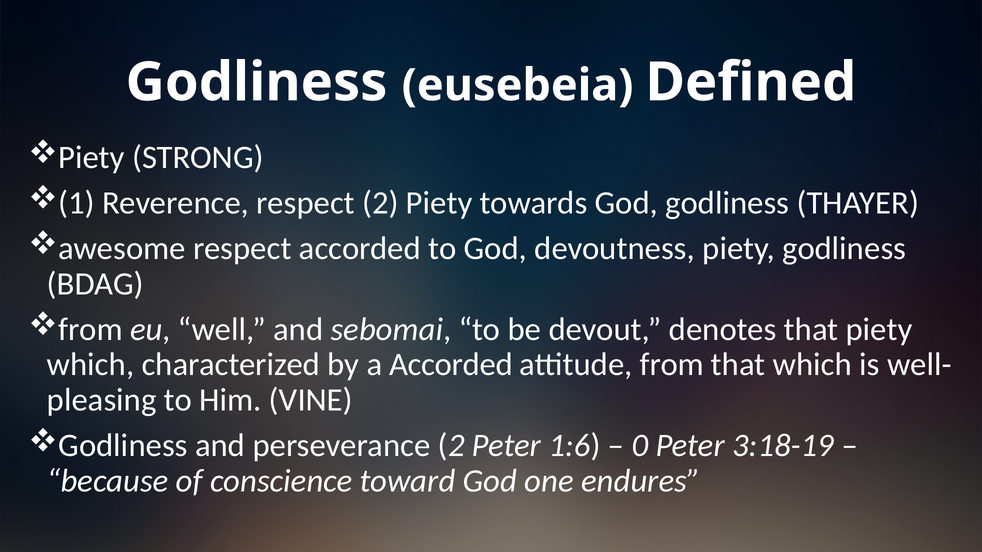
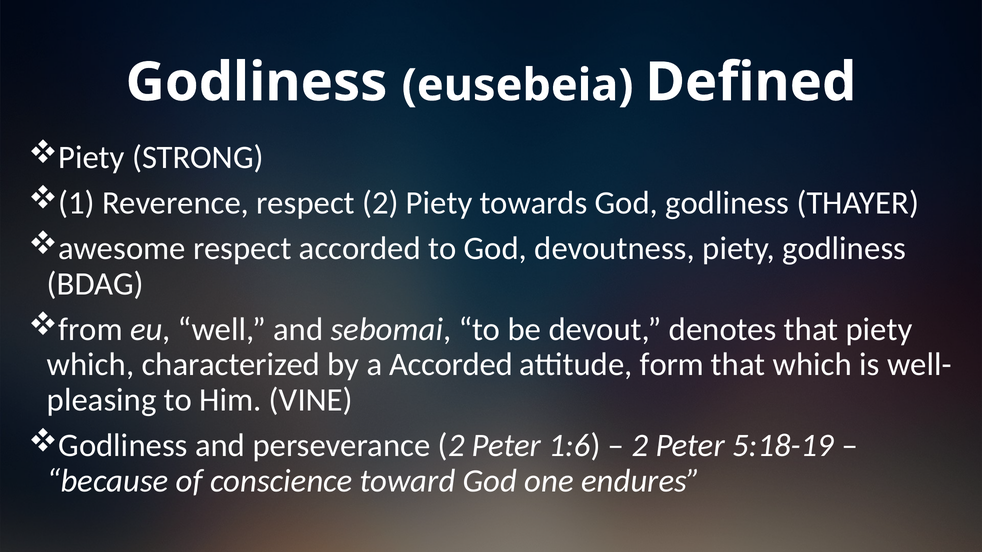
attitude from: from -> form (672, 365)
0: 0 -> 2 (640, 446)
3:18-19: 3:18-19 -> 5:18-19 (783, 446)
